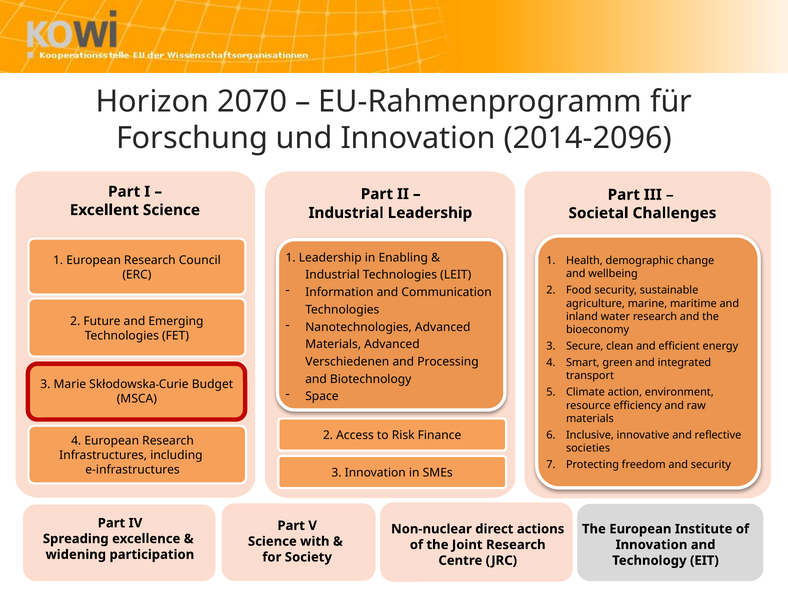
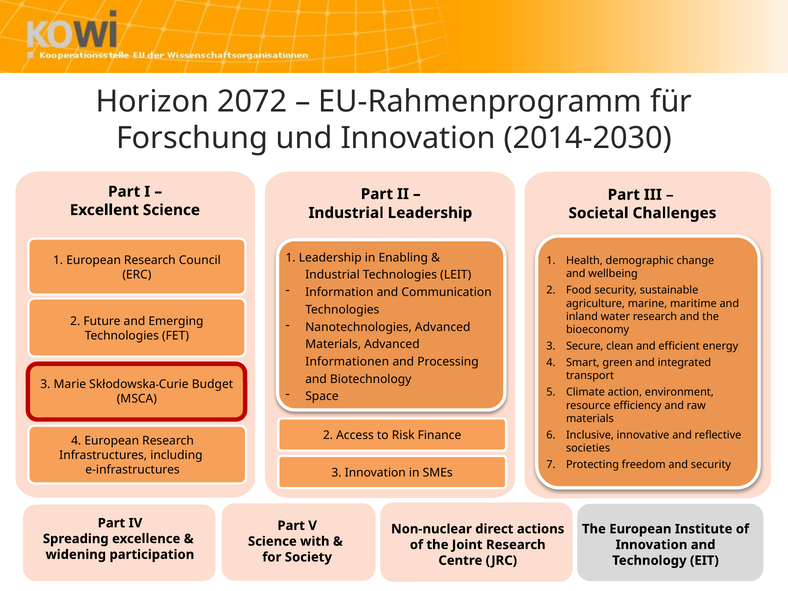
2070: 2070 -> 2072 (252, 102)
2014-2096: 2014-2096 -> 2014-2030 (588, 138)
Verschiedenen: Verschiedenen -> Informationen (347, 362)
